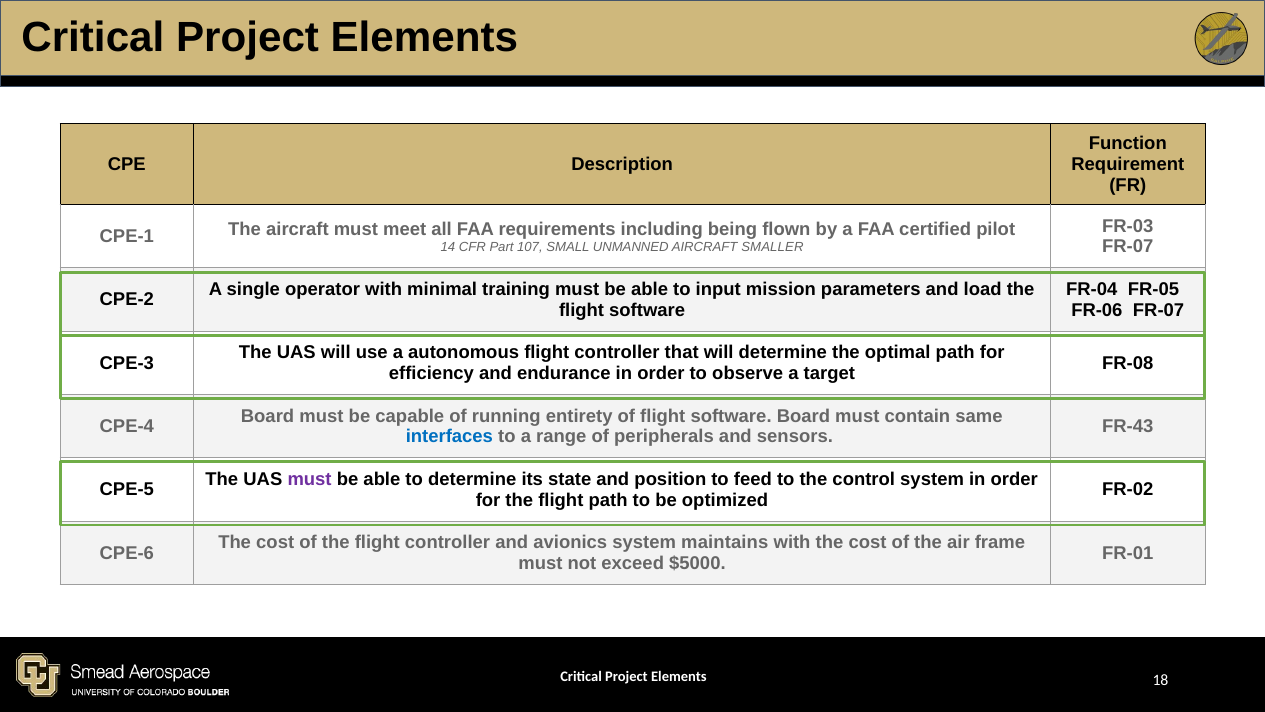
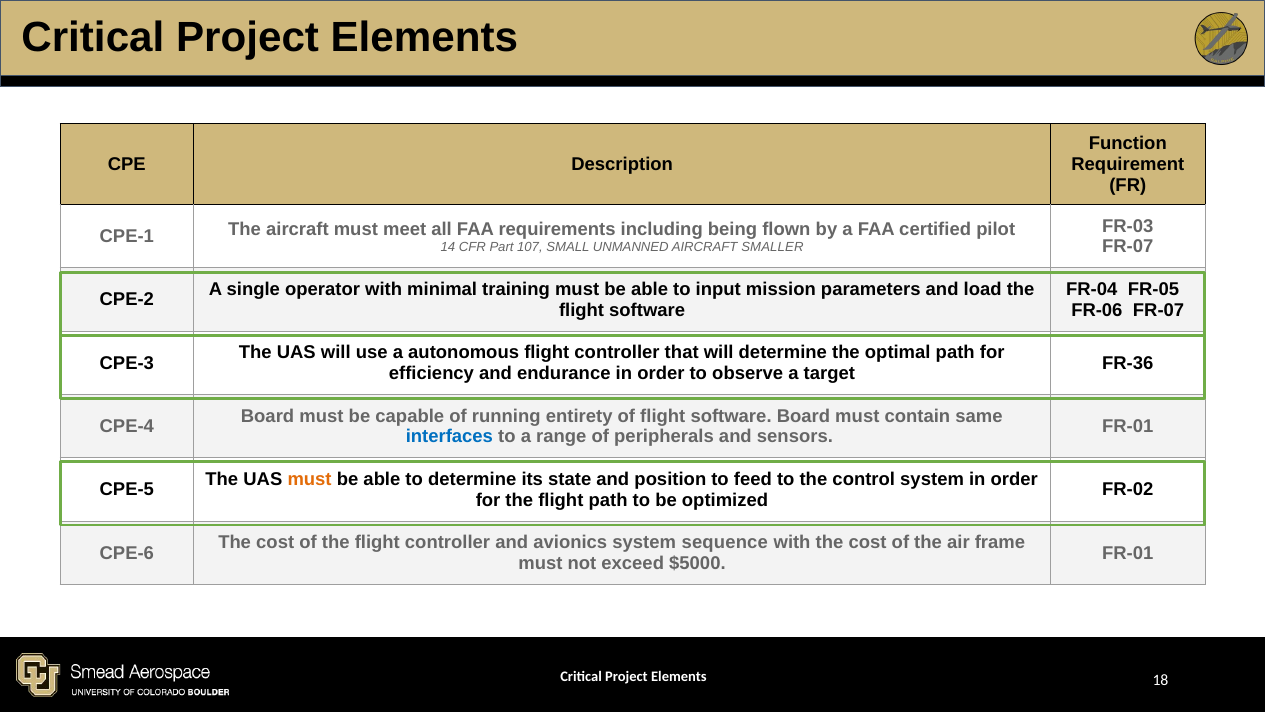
FR-08: FR-08 -> FR-36 (1128, 363)
FR-43: FR-43 -> FR-01 (1128, 426)
must colour: purple -> orange (310, 479)
maintains: maintains -> sequence (725, 542)
